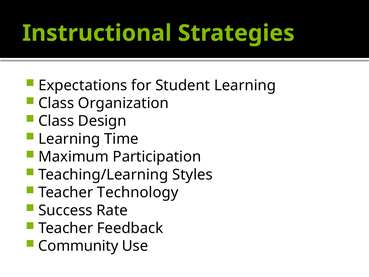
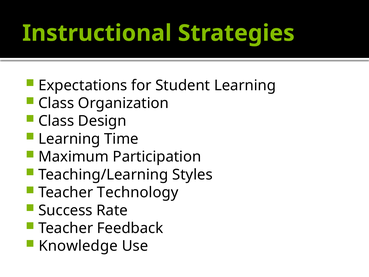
Community: Community -> Knowledge (78, 246)
